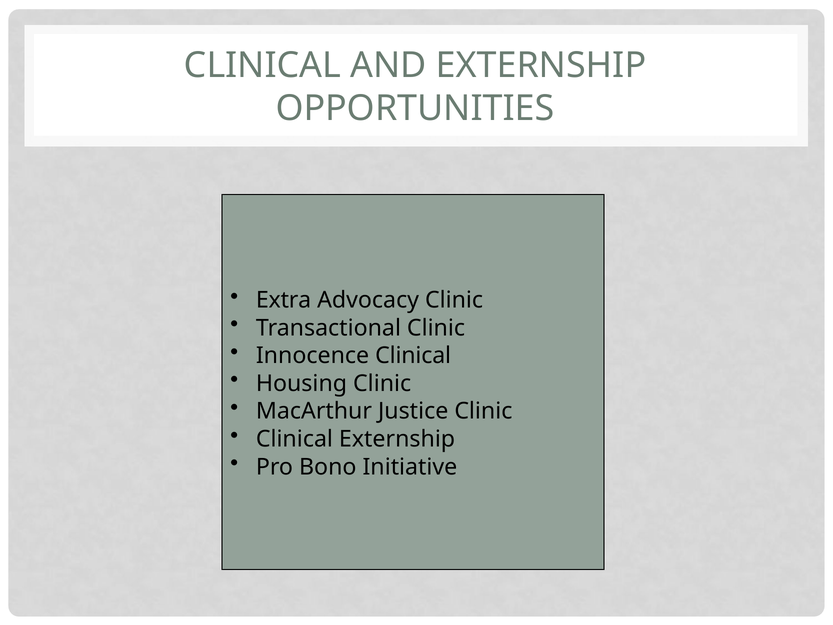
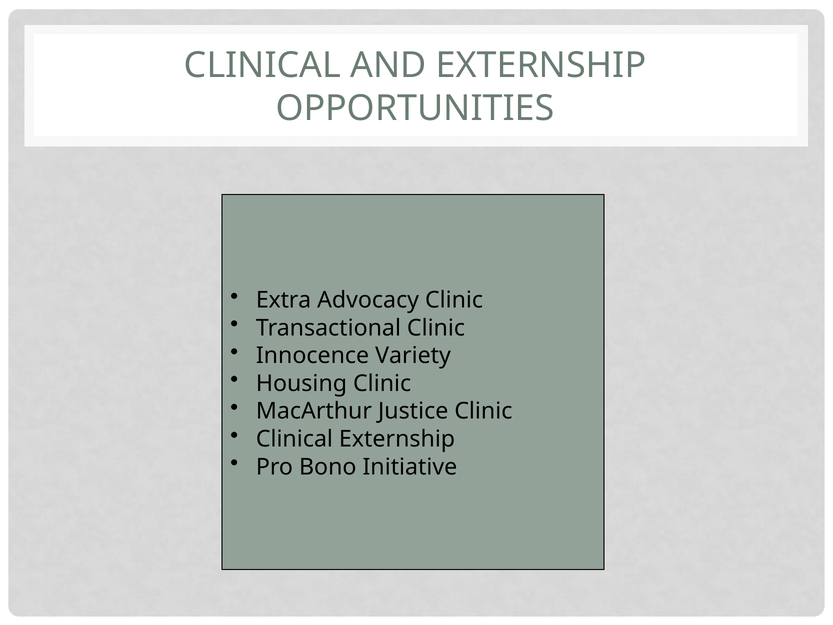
Innocence Clinical: Clinical -> Variety (413, 356)
